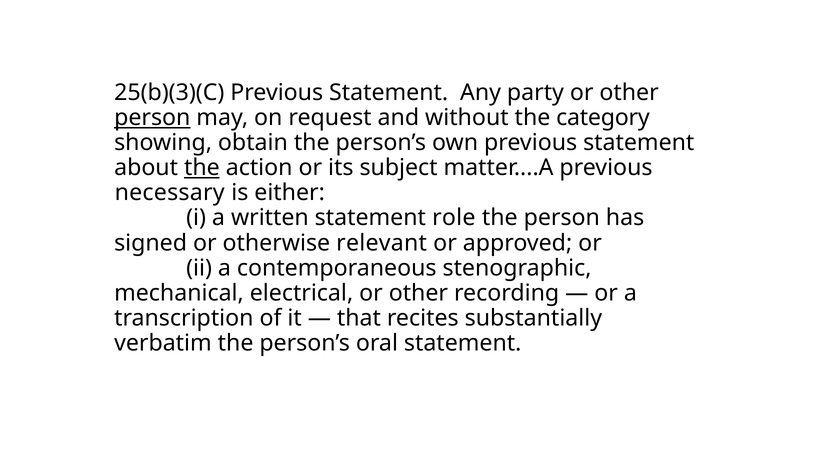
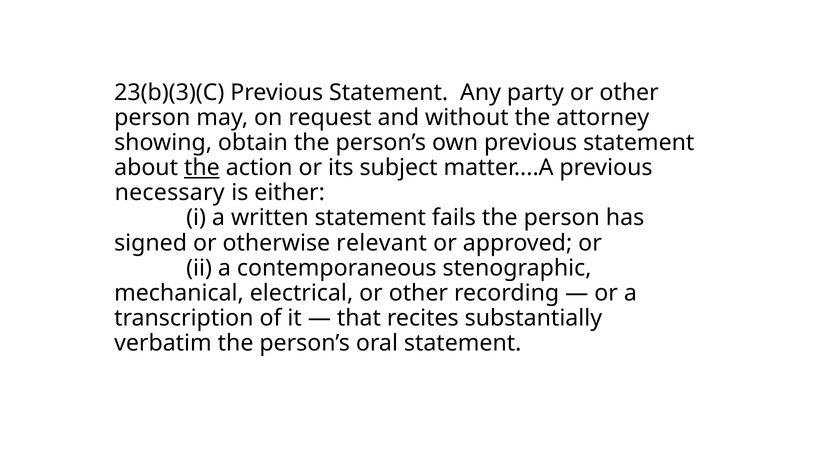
25(b)(3)(C: 25(b)(3)(C -> 23(b)(3)(C (169, 93)
person underline: present -> none (152, 118)
category: category -> attorney (603, 118)
role: role -> fails (454, 218)
